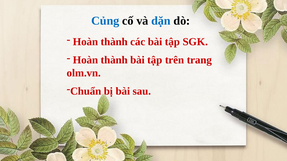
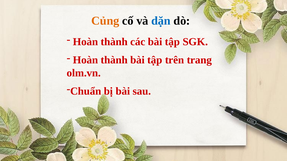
Củng colour: blue -> orange (105, 21)
